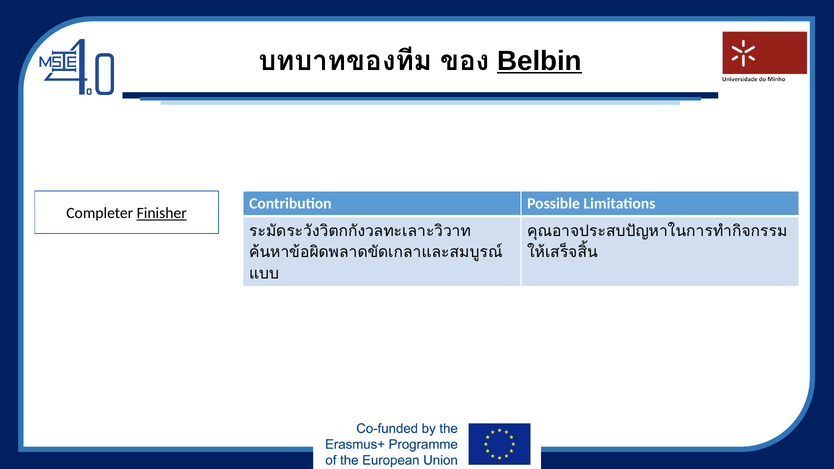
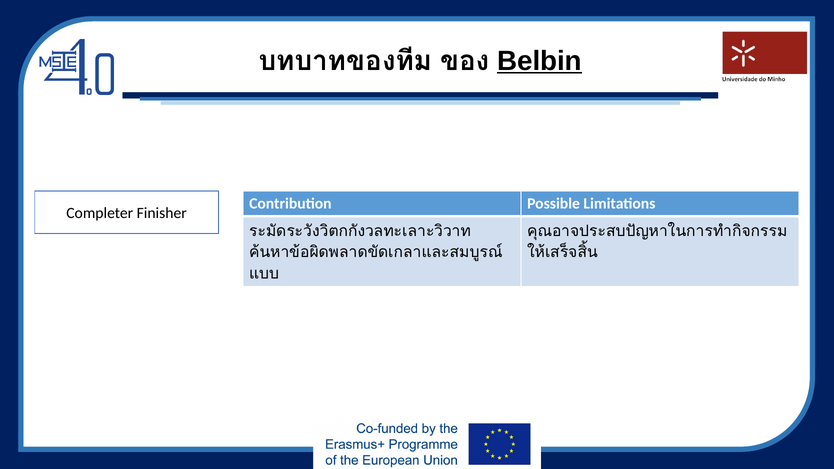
Finisher underline: present -> none (162, 213)
